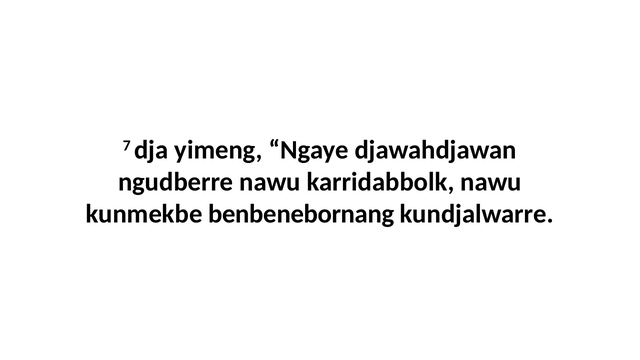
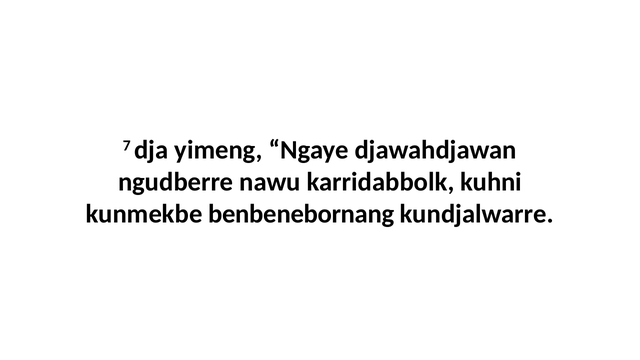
karridabbolk nawu: nawu -> kuhni (491, 182)
